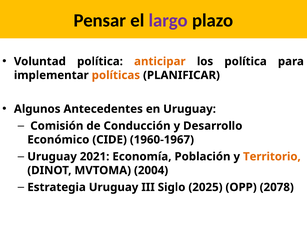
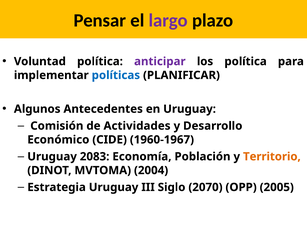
anticipar colour: orange -> purple (160, 61)
políticas colour: orange -> blue (116, 75)
Conducción: Conducción -> Actividades (137, 126)
2021: 2021 -> 2083 (95, 157)
2025: 2025 -> 2070 (205, 187)
2078: 2078 -> 2005 (277, 187)
